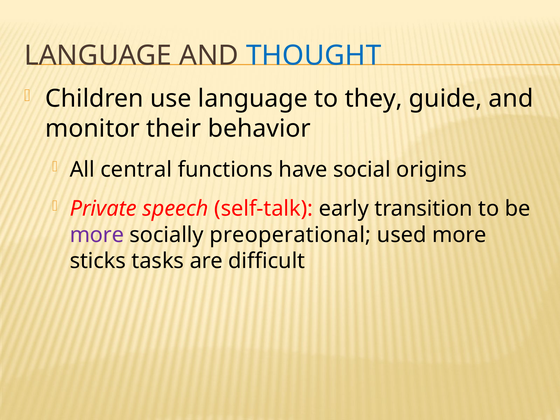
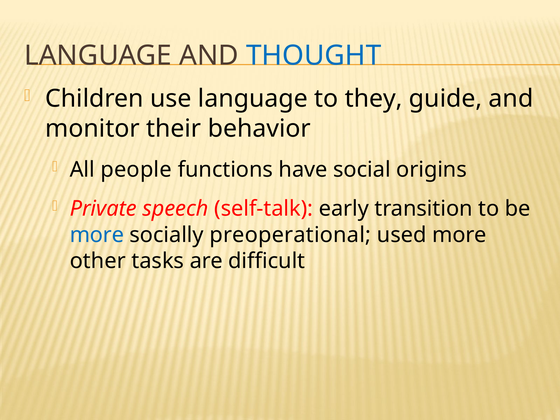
central: central -> people (136, 170)
more colour: purple -> blue (97, 235)
sticks: sticks -> other (98, 261)
